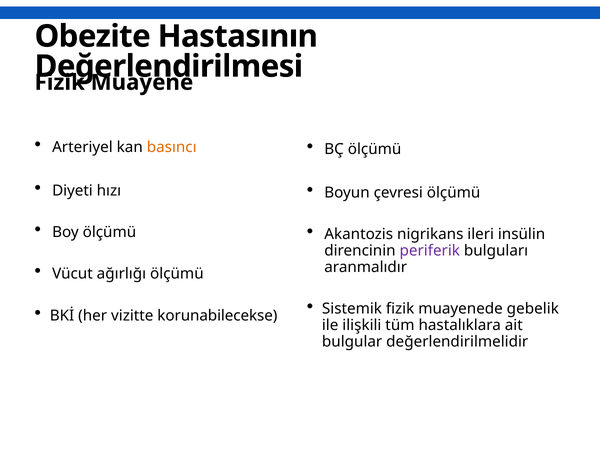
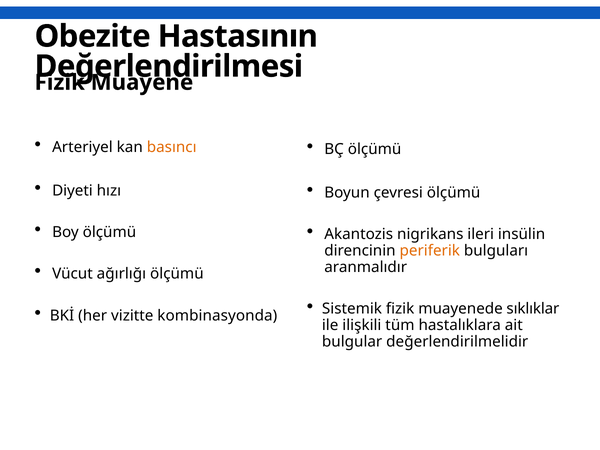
periferik colour: purple -> orange (430, 251)
gebelik: gebelik -> sıklıklar (533, 309)
korunabilecekse: korunabilecekse -> kombinasyonda (217, 316)
